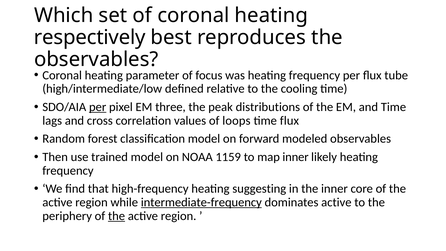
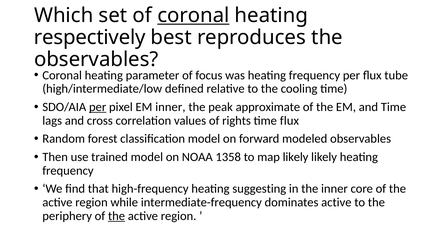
coronal underline: none -> present (193, 15)
EM three: three -> inner (170, 107)
distributions: distributions -> approximate (268, 107)
loops: loops -> rights (237, 121)
1159: 1159 -> 1358 (228, 157)
map inner: inner -> likely (296, 157)
intermediate-frequency underline: present -> none (201, 202)
